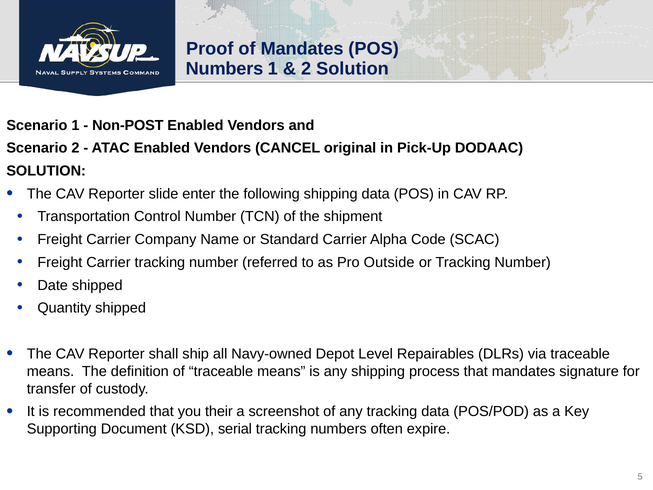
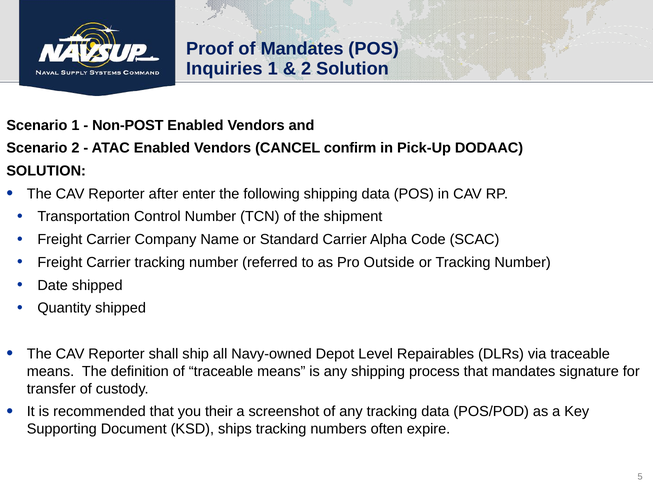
Numbers: Numbers -> Inquiries (224, 69)
original: original -> confirm (350, 148)
slide: slide -> after (163, 194)
serial: serial -> ships (235, 429)
